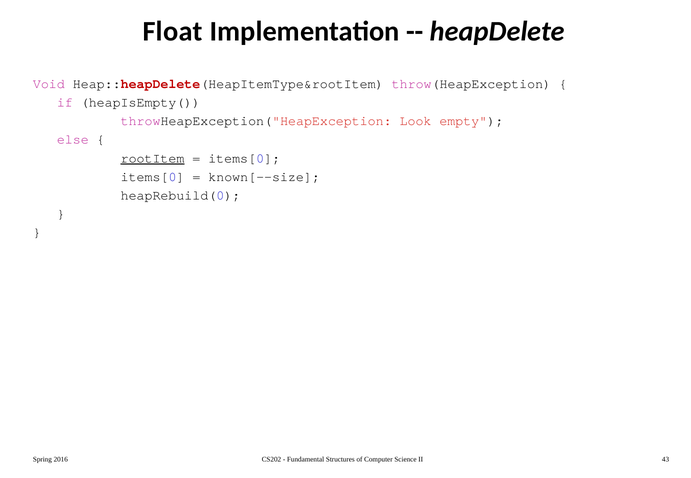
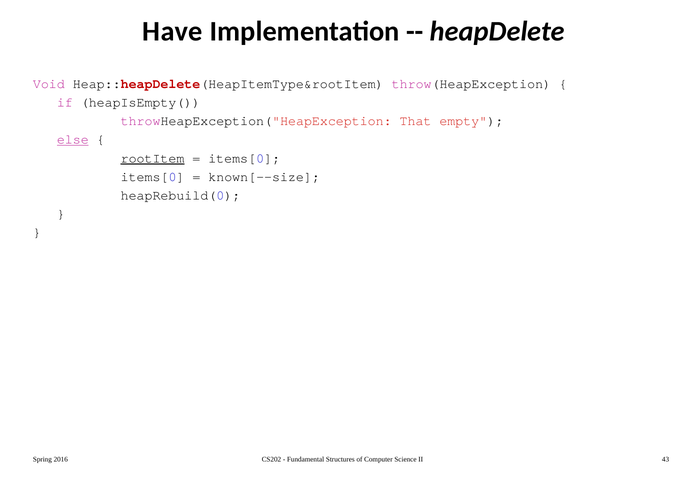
Float: Float -> Have (173, 31)
Look: Look -> That (416, 121)
else underline: none -> present (73, 140)
